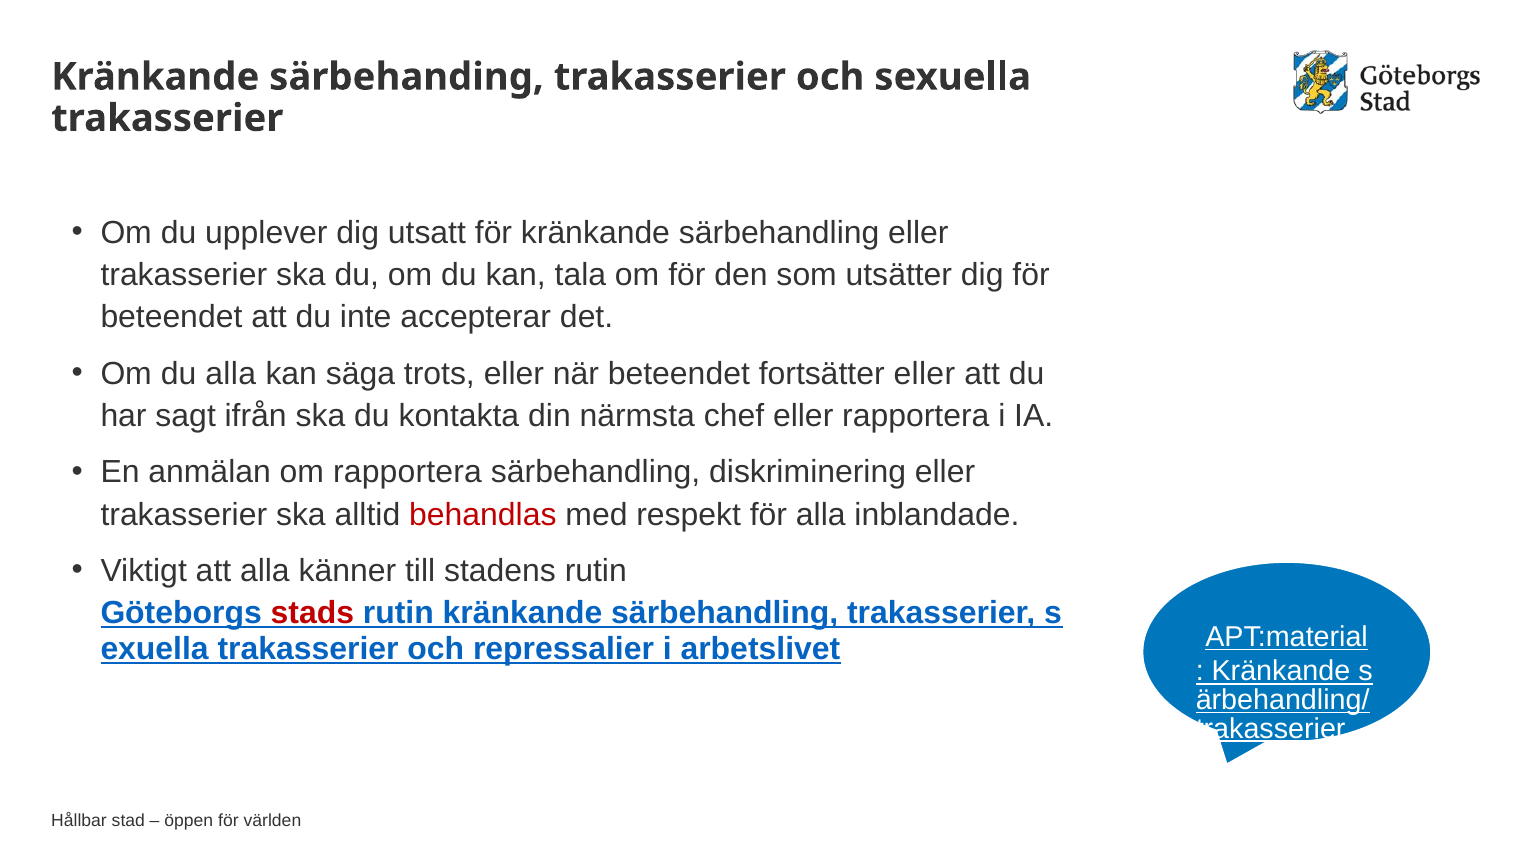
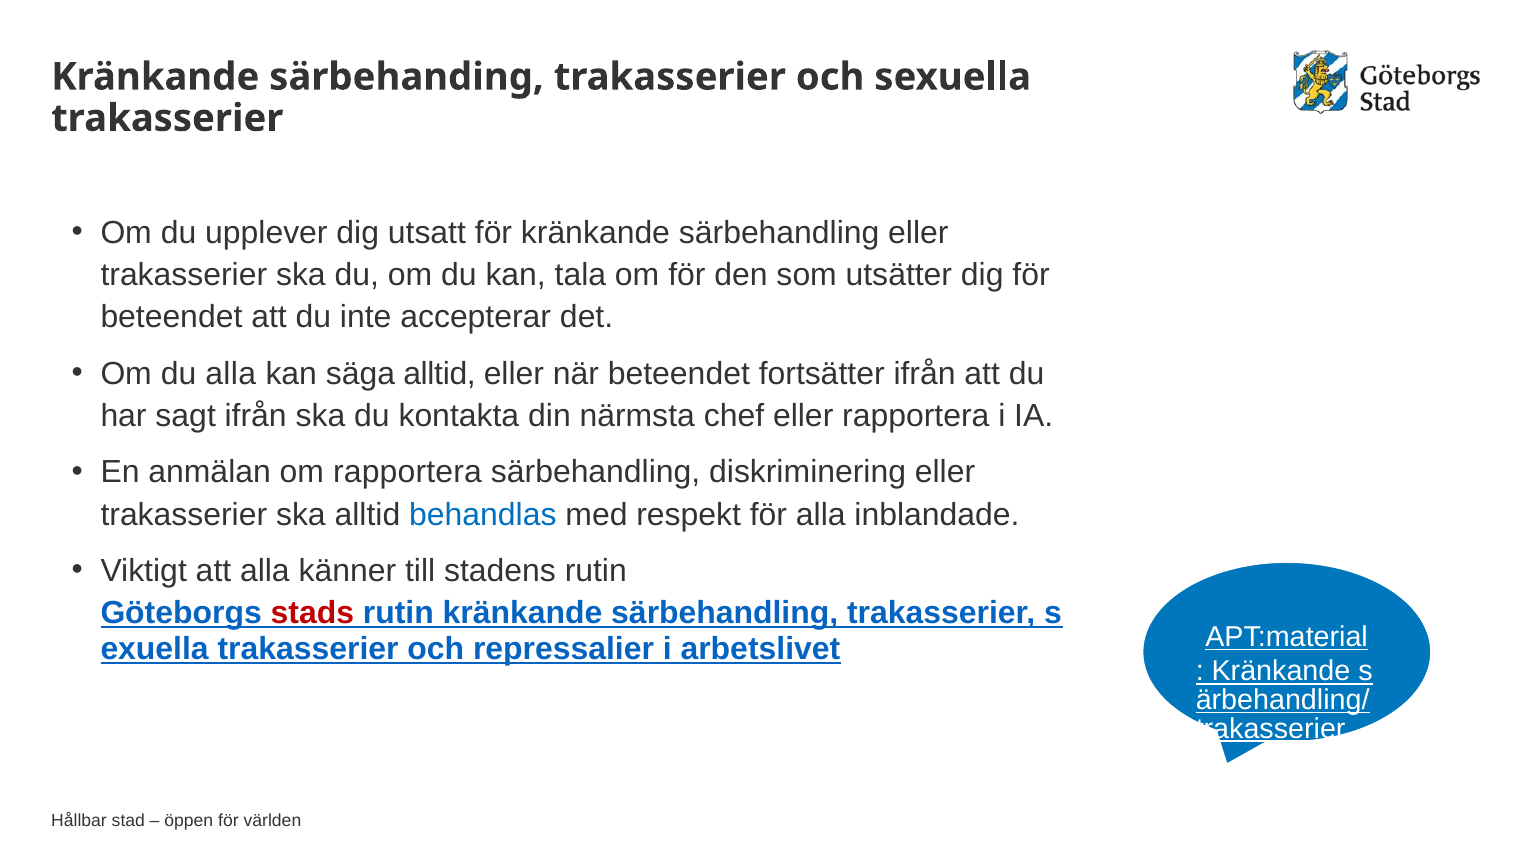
säga trots: trots -> alltid (440, 374)
fortsätter eller: eller -> ifrån (925, 374)
behandlas colour: red -> blue (483, 515)
